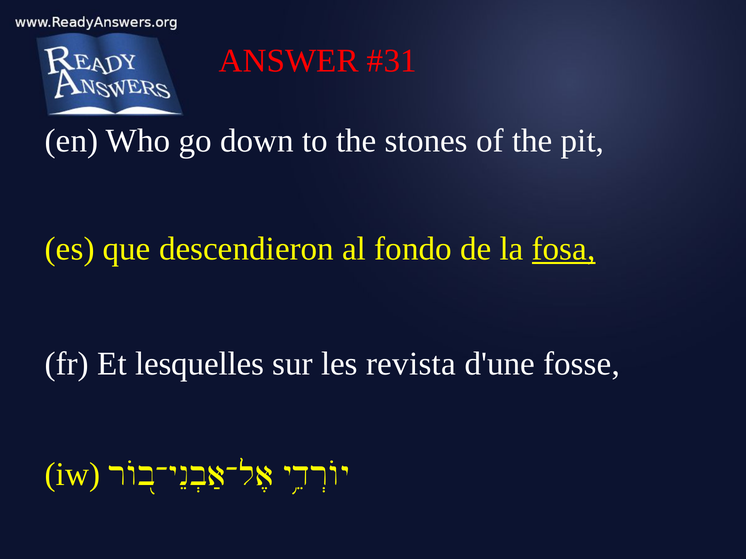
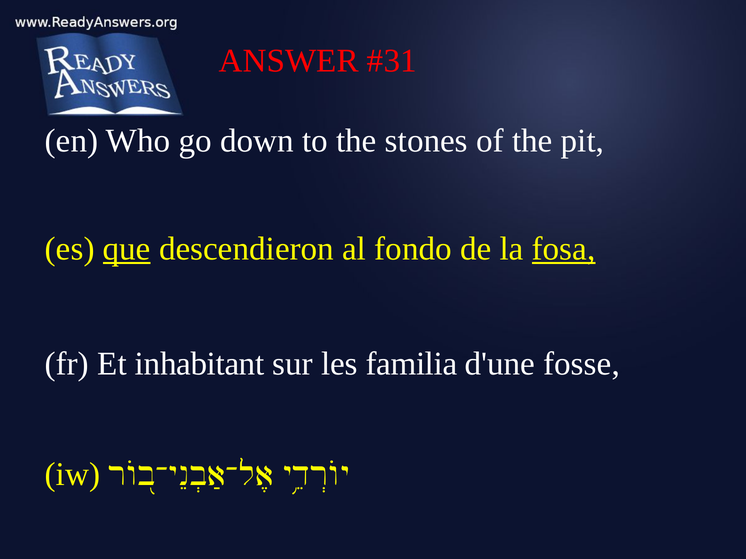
que underline: none -> present (127, 249)
lesquelles: lesquelles -> inhabitant (200, 364)
revista: revista -> familia (411, 364)
